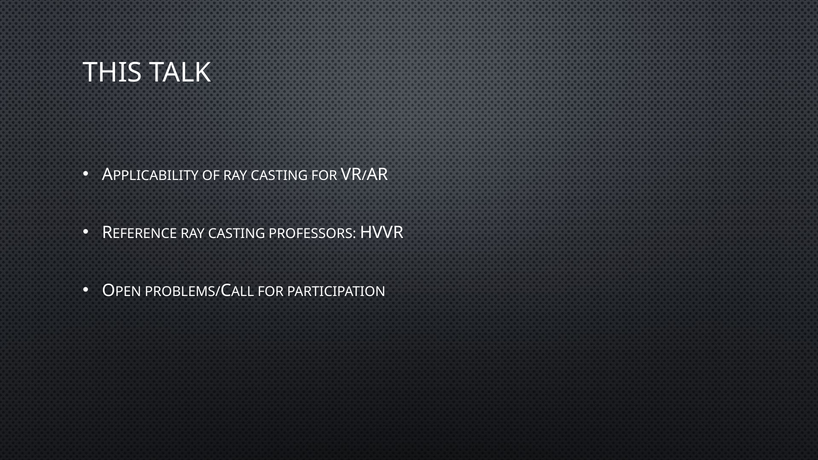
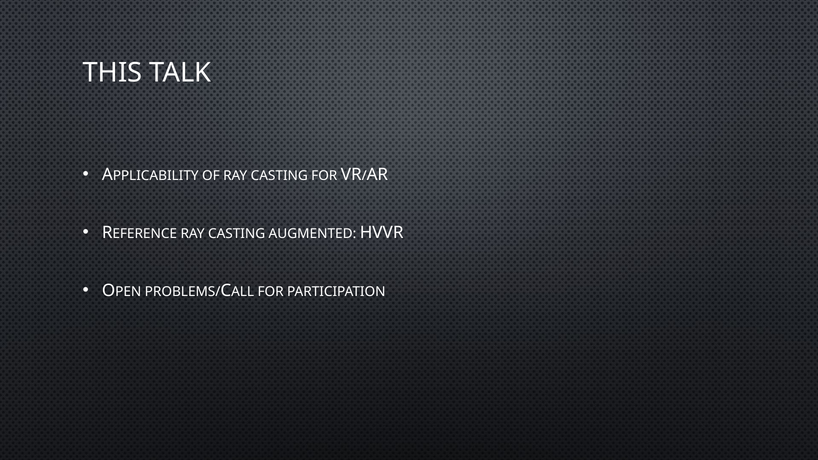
PROFESSORS: PROFESSORS -> AUGMENTED (312, 234)
